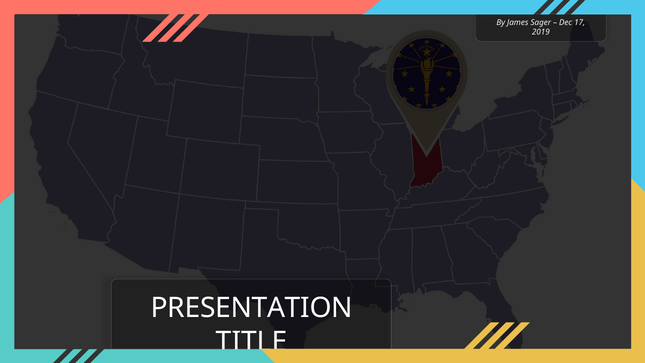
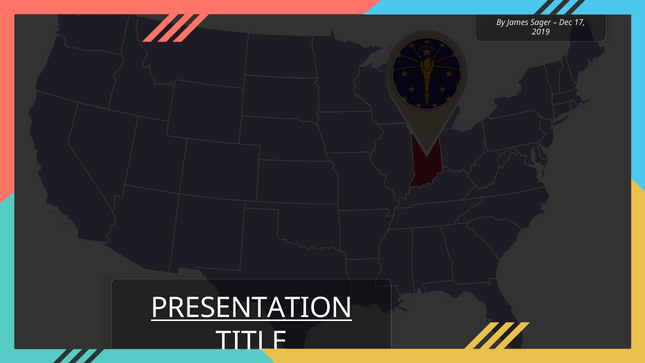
PRESENTATION underline: none -> present (252, 308)
